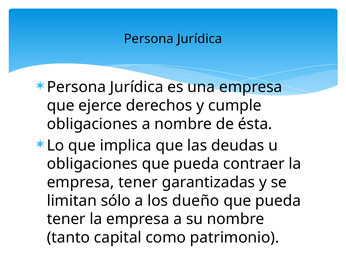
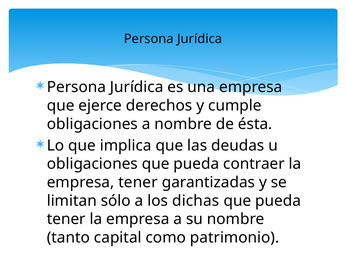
dueño: dueño -> dichas (196, 201)
